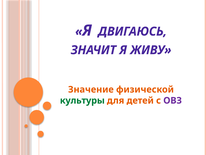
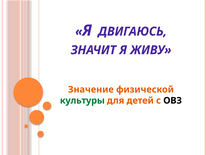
ОВЗ colour: purple -> black (173, 100)
